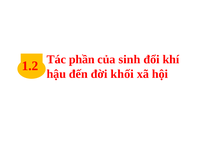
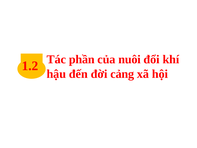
sinh: sinh -> nuôi (130, 59)
khối: khối -> cảng (122, 74)
